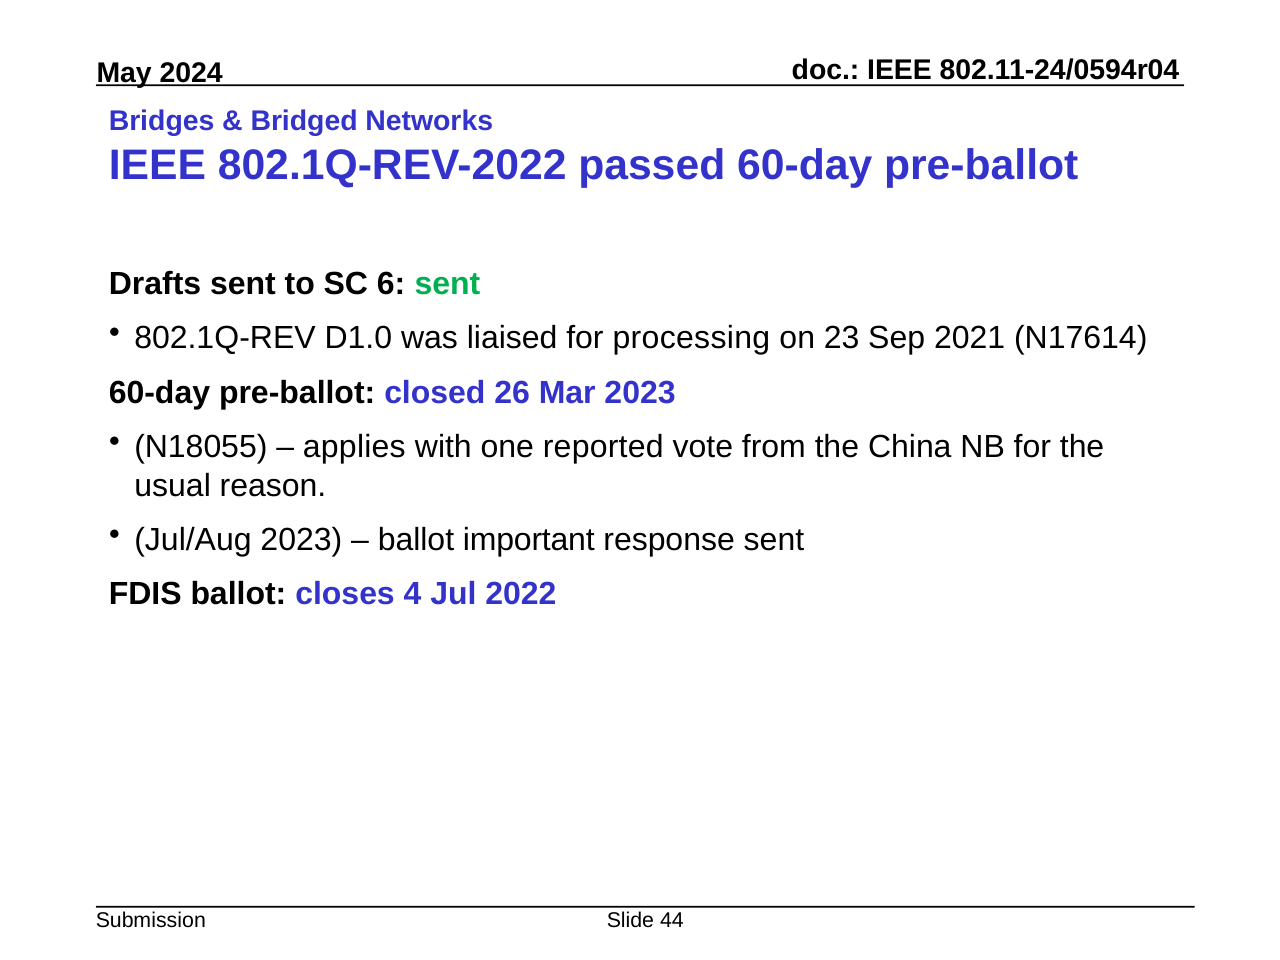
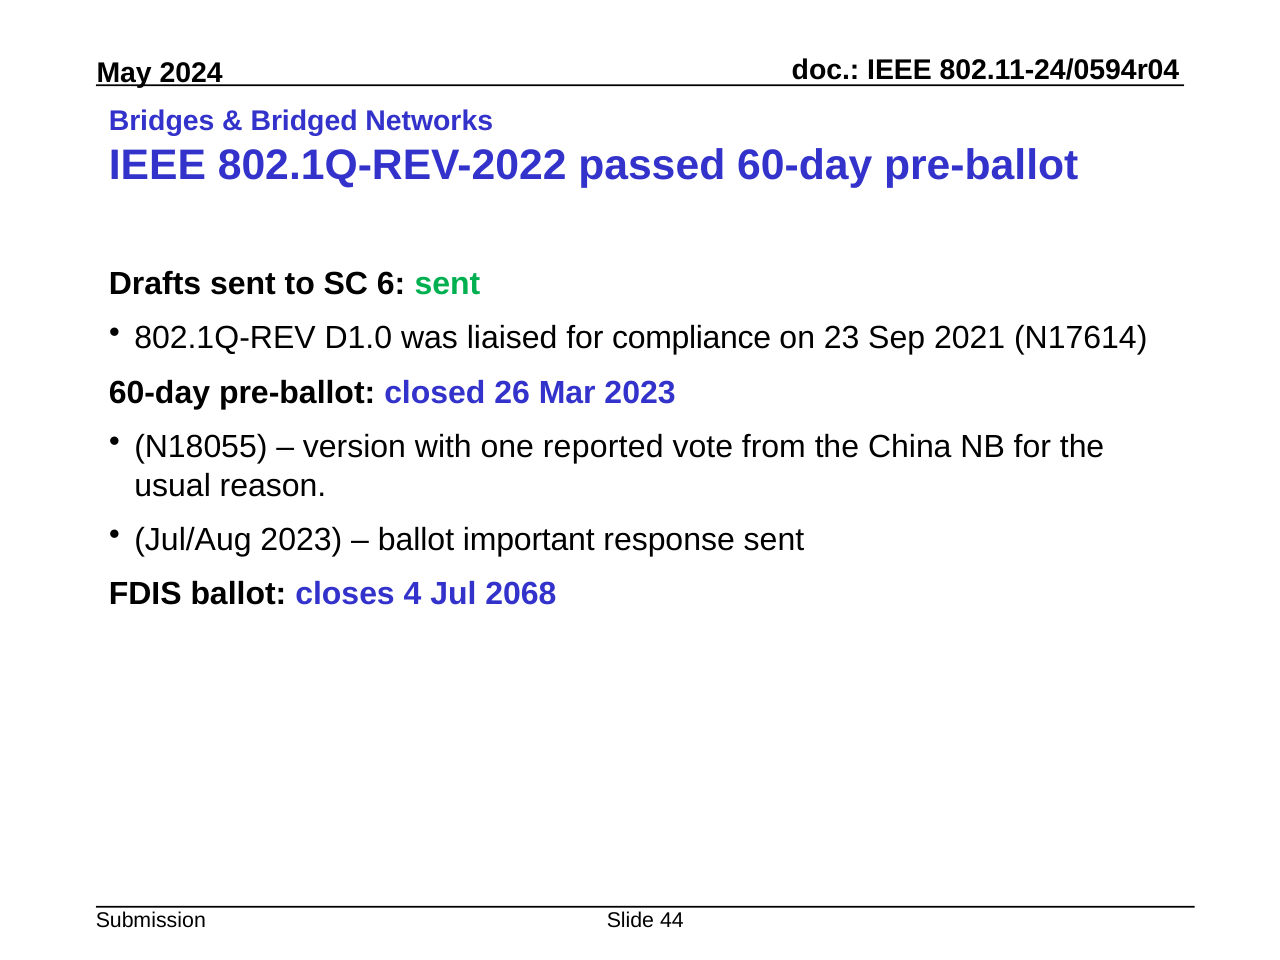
processing: processing -> compliance (692, 338)
applies: applies -> version (354, 447)
2022: 2022 -> 2068 (521, 594)
